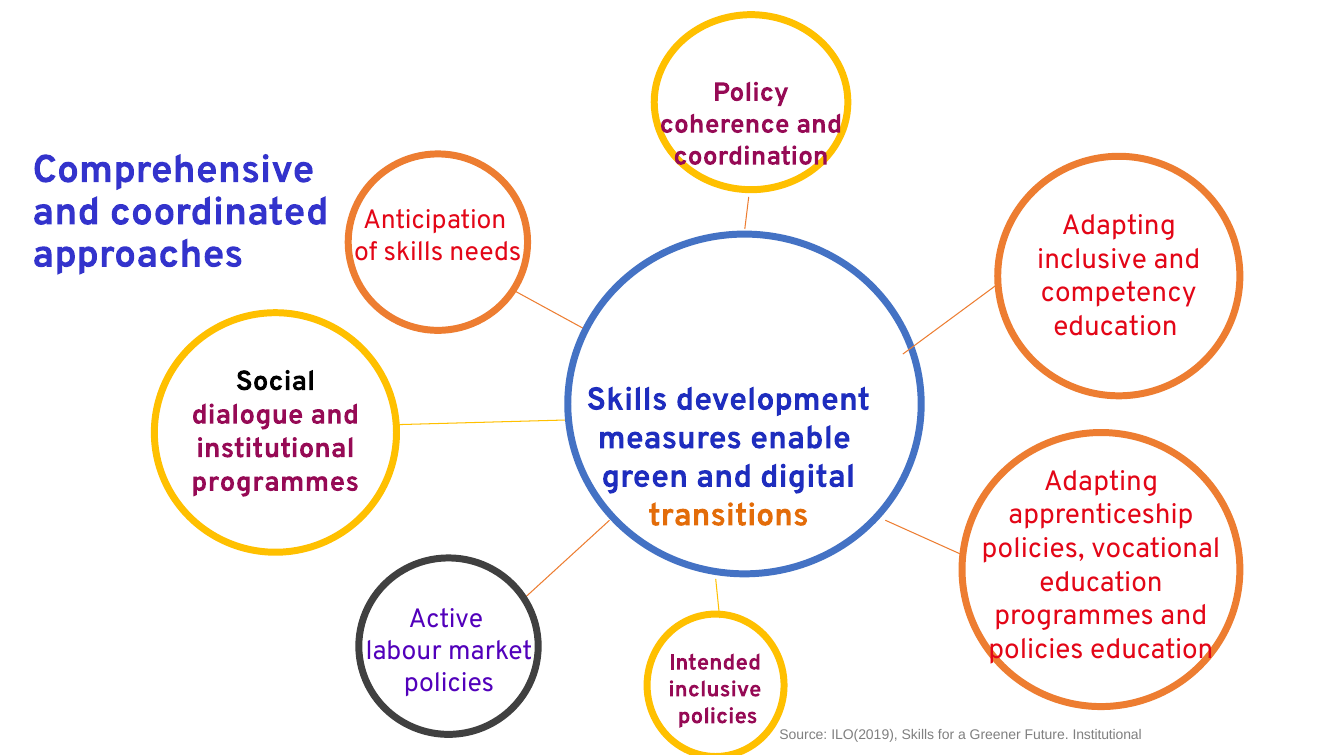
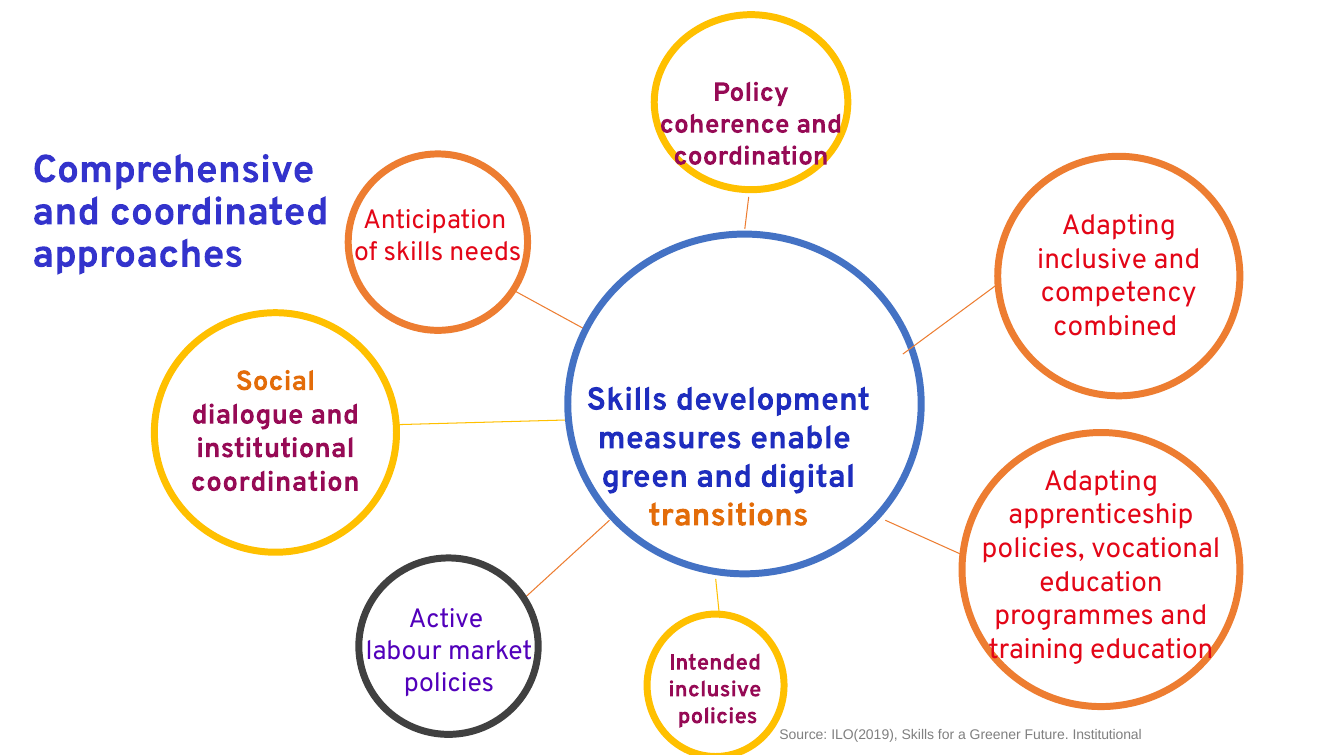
education: education -> combined (1115, 326)
Social colour: black -> orange (275, 381)
programmes: programmes -> coordination (275, 481)
policies: policies -> training (1036, 649)
